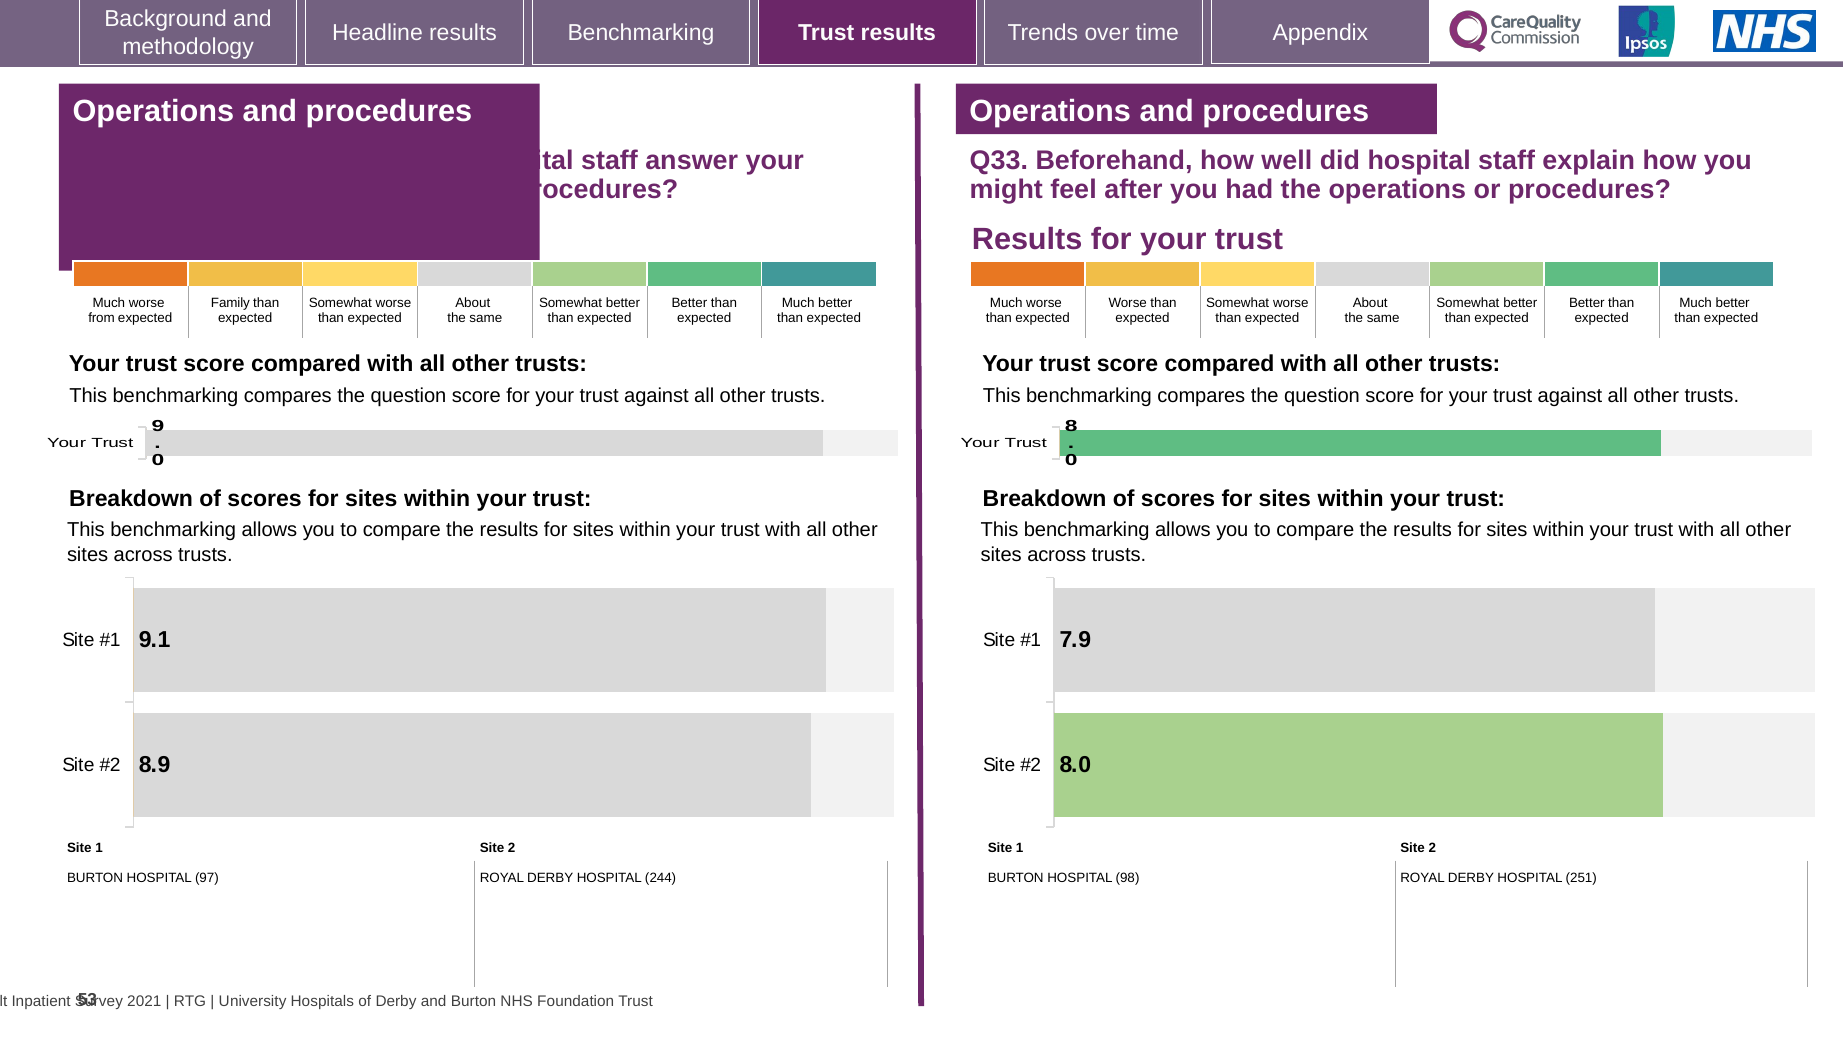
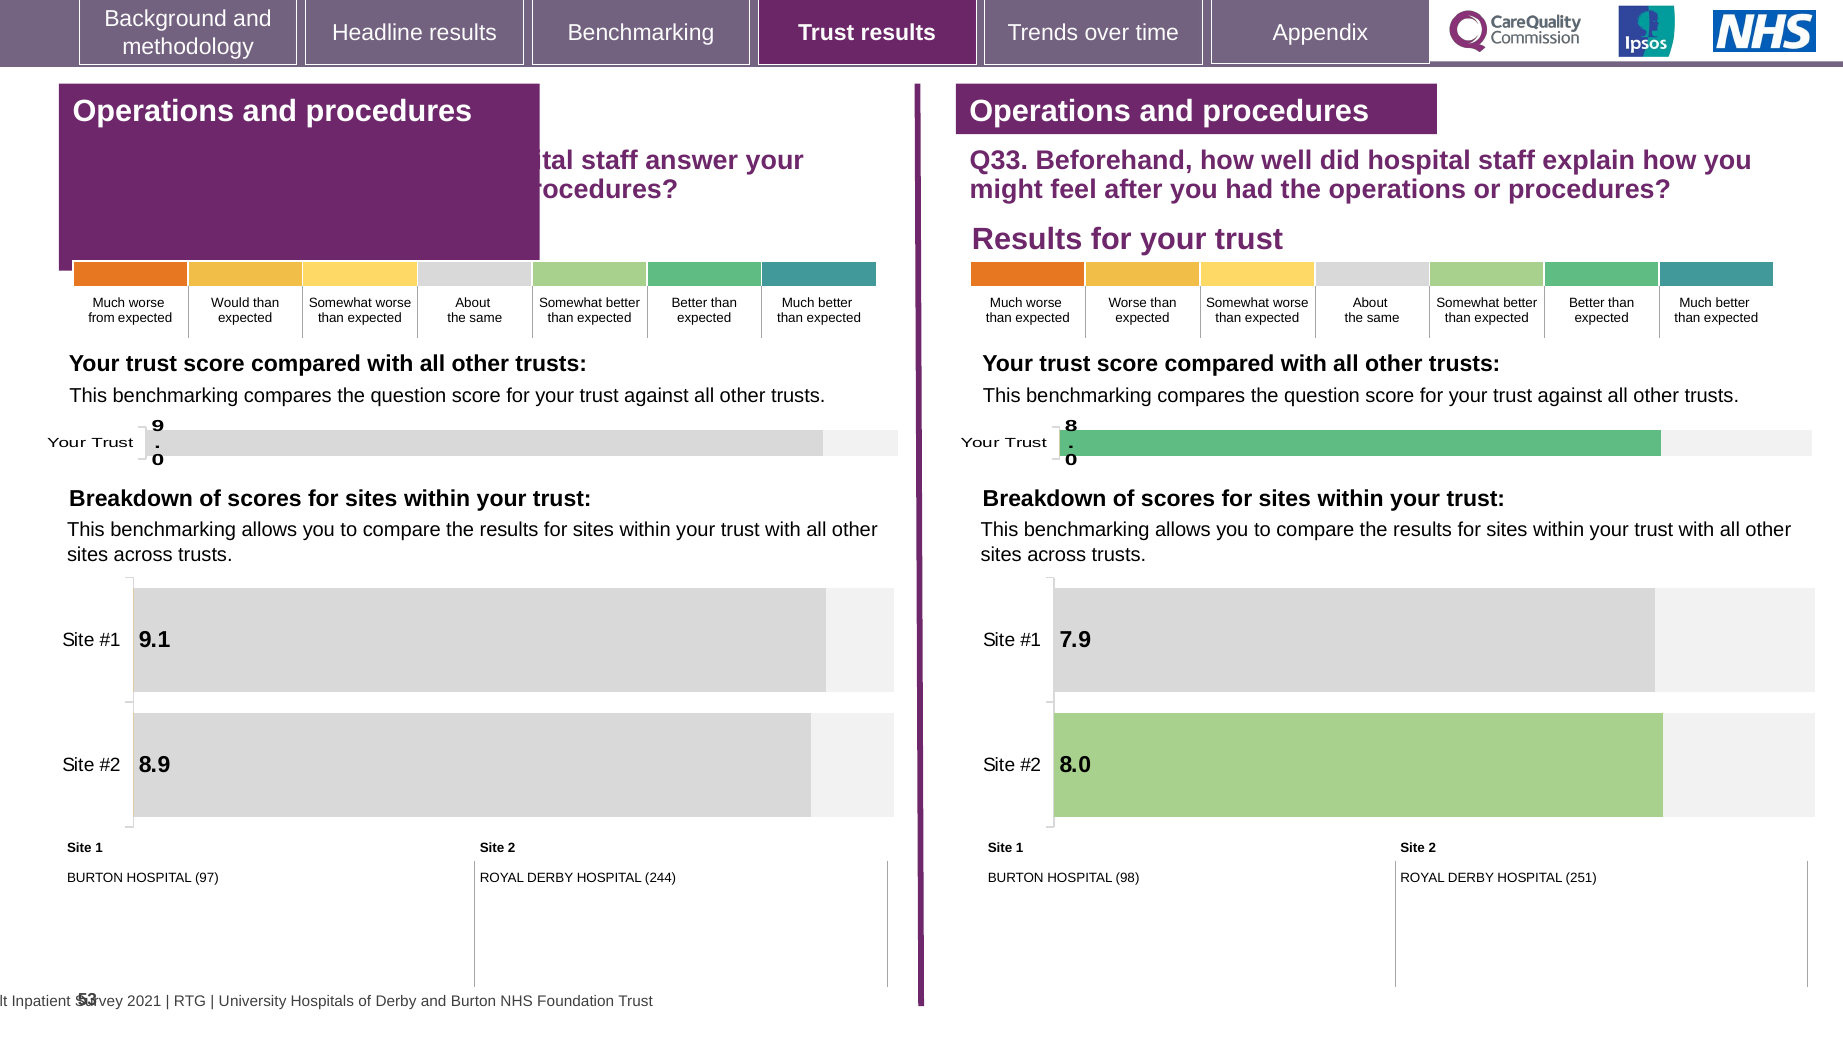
Family: Family -> Would (230, 303)
